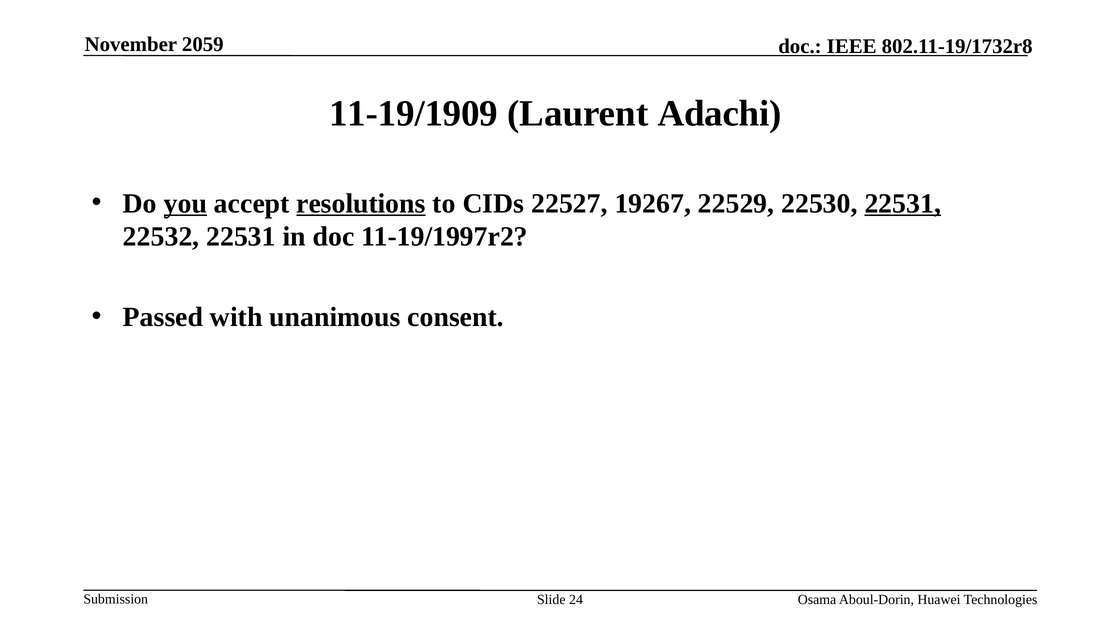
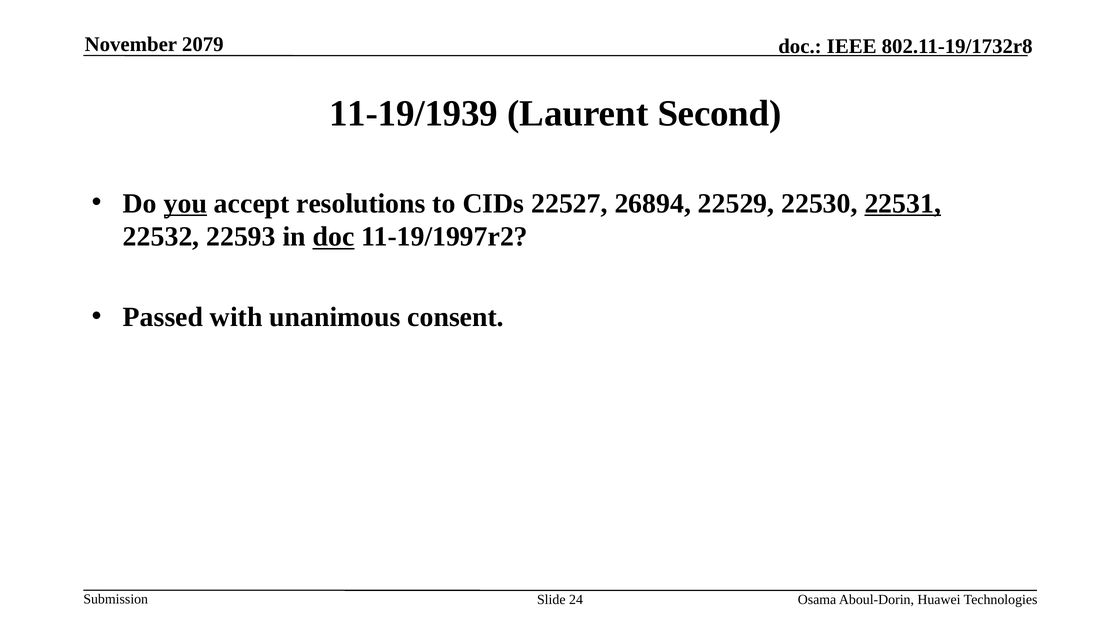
2059: 2059 -> 2079 (203, 44)
11-19/1909: 11-19/1909 -> 11-19/1939 (414, 114)
Adachi: Adachi -> Second (720, 114)
resolutions underline: present -> none (361, 203)
19267: 19267 -> 26894 (653, 203)
22532 22531: 22531 -> 22593 (241, 237)
doc underline: none -> present (334, 237)
